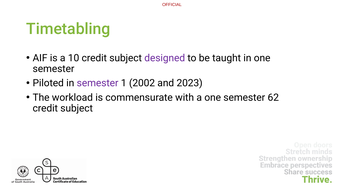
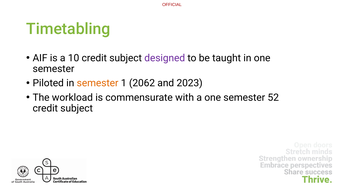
semester colour: purple -> orange (98, 83)
2002: 2002 -> 2062 (142, 83)
62: 62 -> 52 (273, 98)
